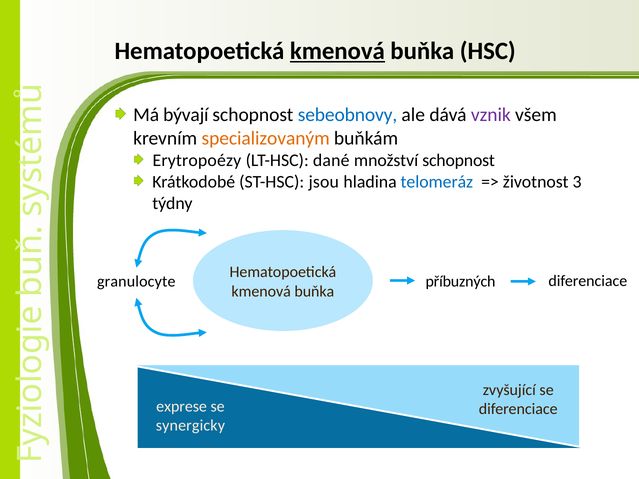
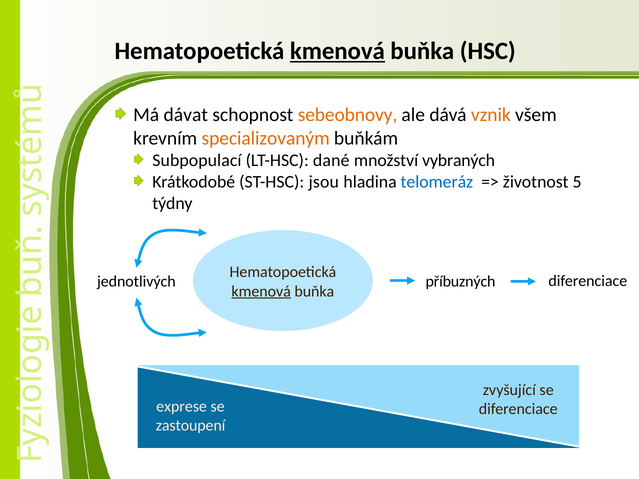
bývají: bývají -> dávat (186, 115)
sebeobnovy colour: blue -> orange (348, 115)
vznik colour: purple -> orange (491, 115)
Erytropoézy: Erytropoézy -> Subpopulací (197, 161)
množství schopnost: schopnost -> vybraných (459, 161)
3: 3 -> 5 (577, 182)
granulocyte: granulocyte -> jednotlivých (136, 282)
kmenová underline: none -> present (261, 291)
synergicky: synergicky -> zastoupení (191, 426)
